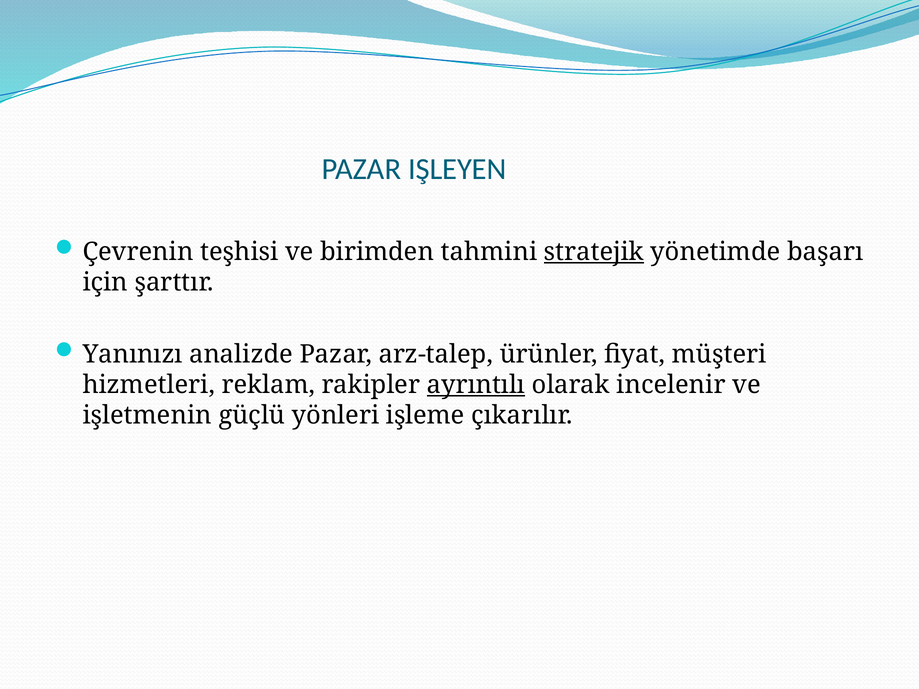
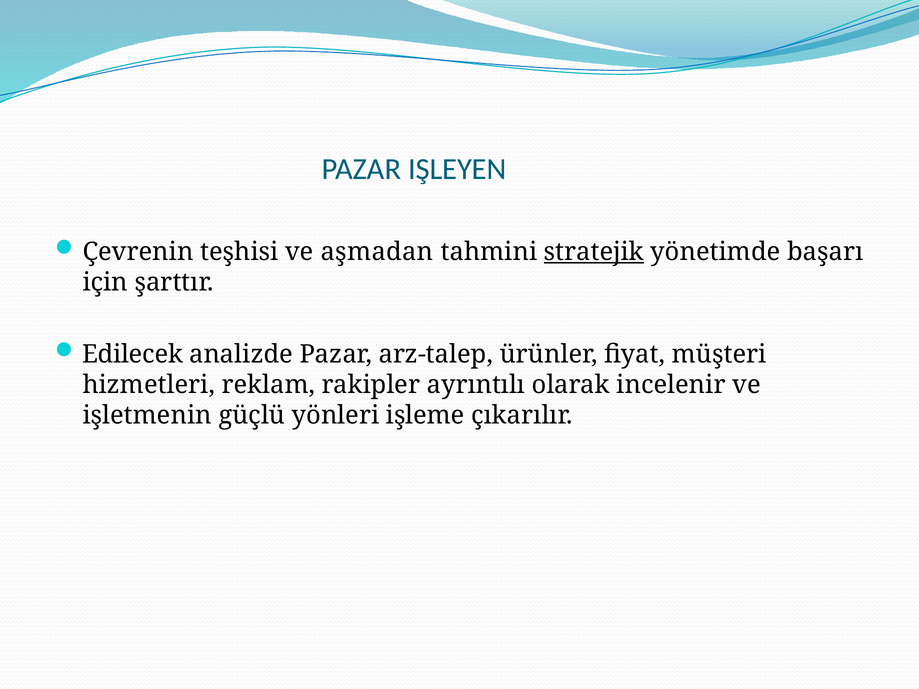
birimden: birimden -> aşmadan (377, 252)
Yanınızı: Yanınızı -> Edilecek (133, 354)
ayrıntılı underline: present -> none (476, 385)
